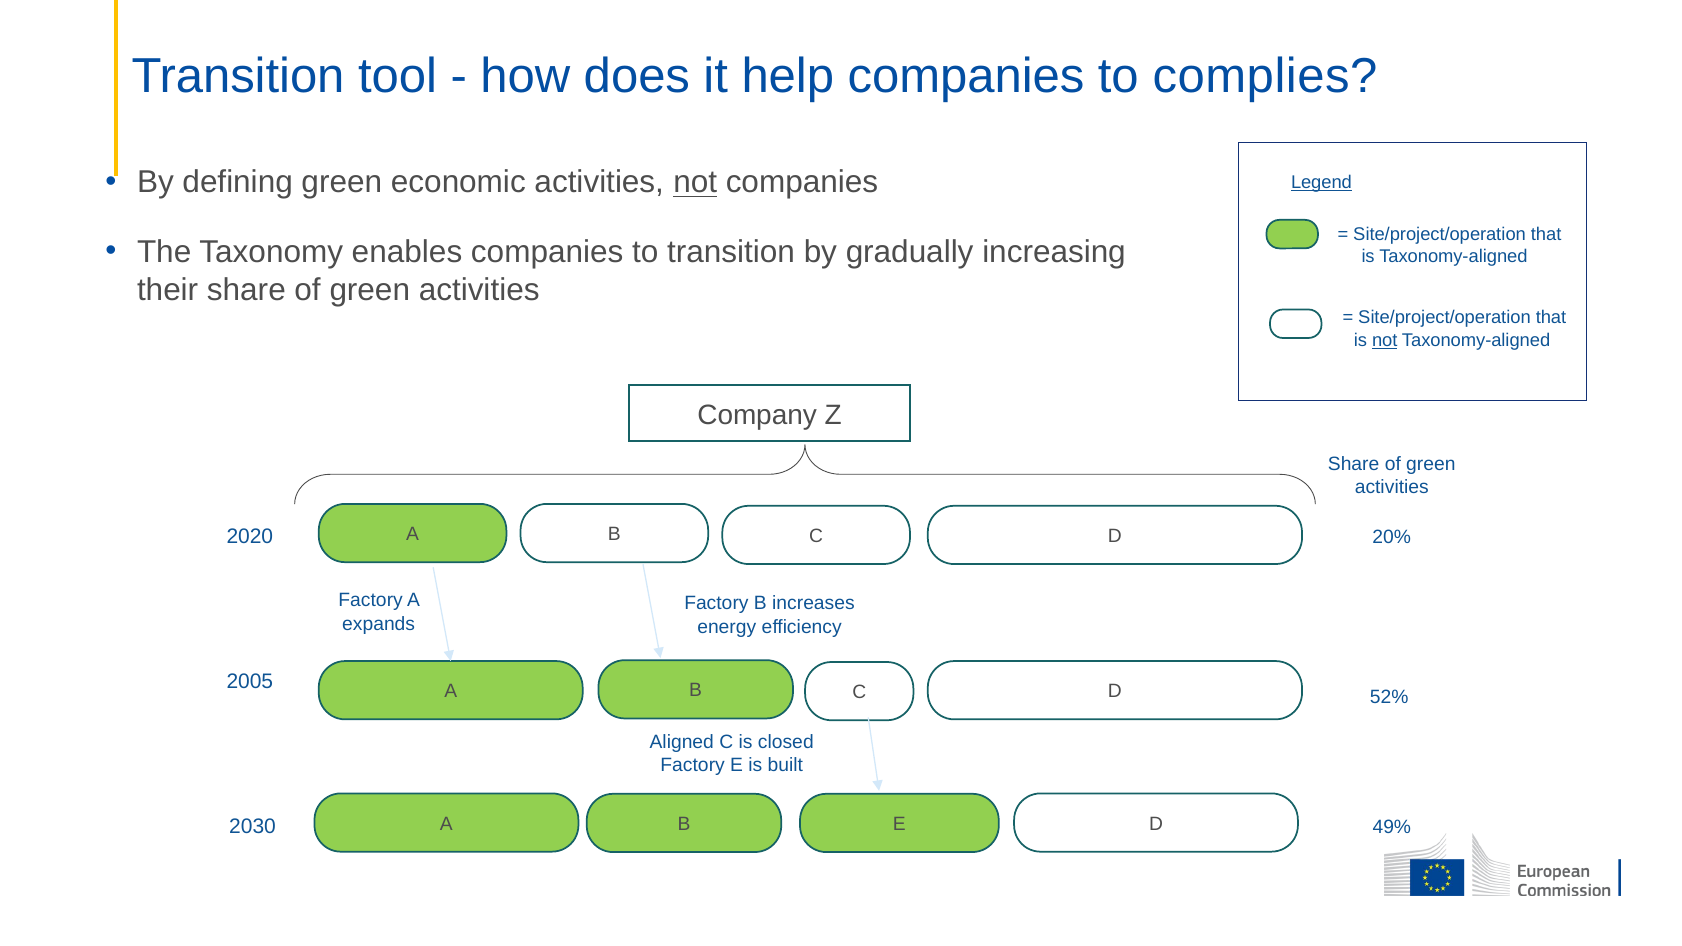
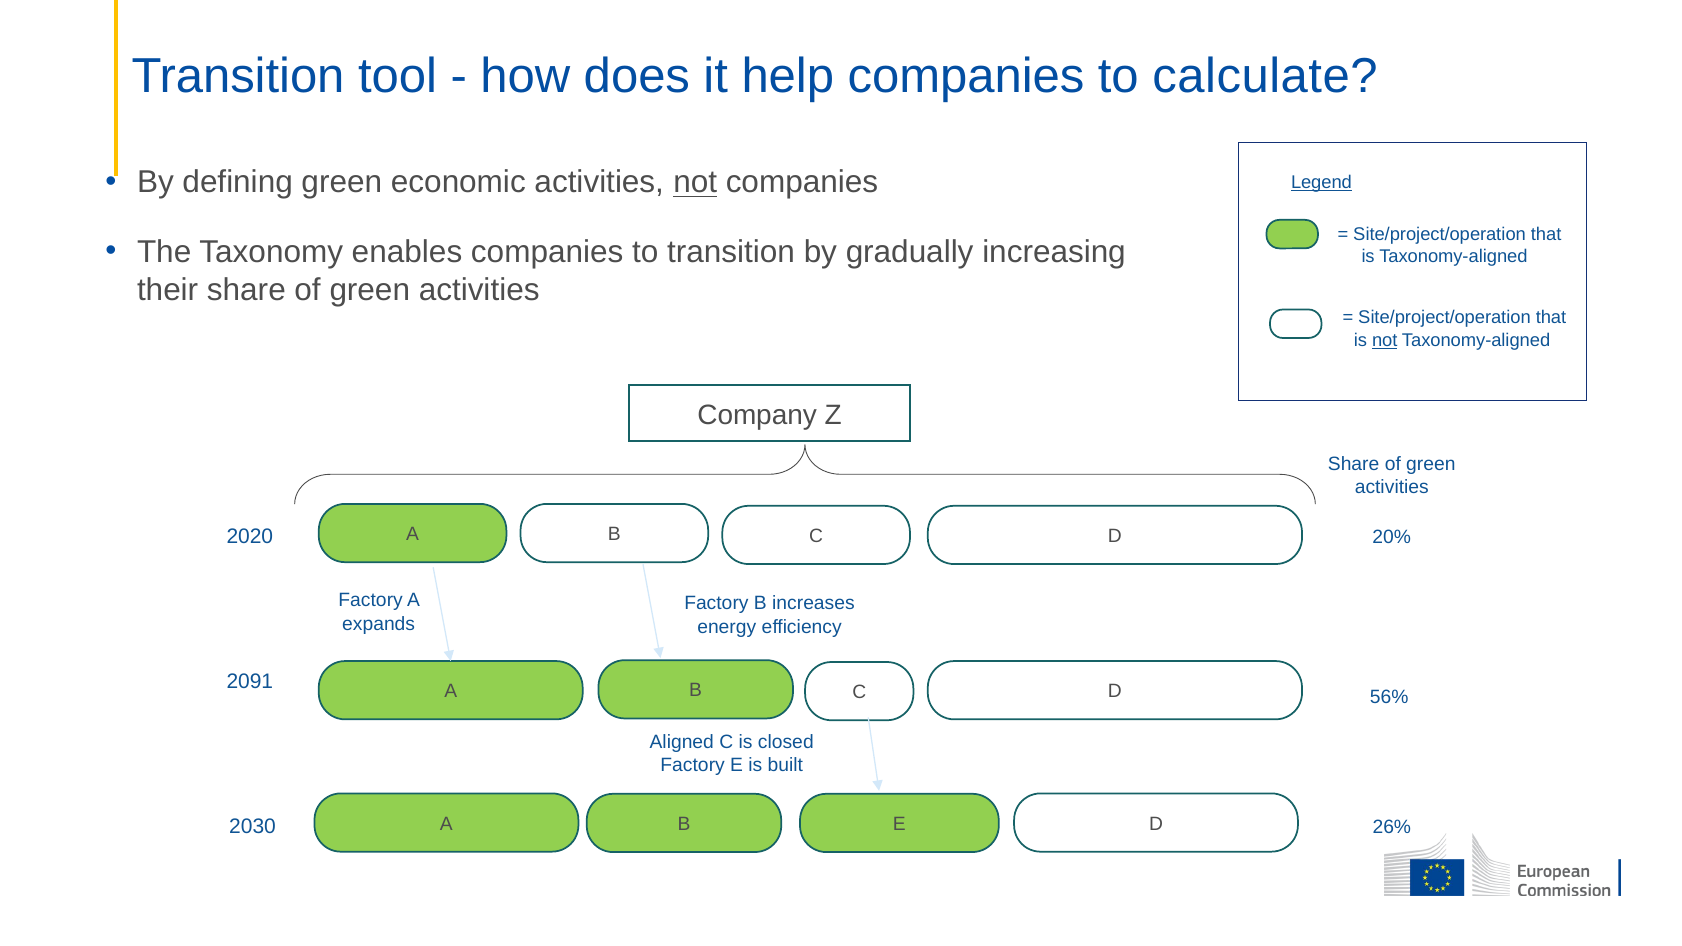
complies: complies -> calculate (1265, 77)
2005: 2005 -> 2091 (250, 681)
52%: 52% -> 56% (1389, 697)
49%: 49% -> 26% (1392, 828)
